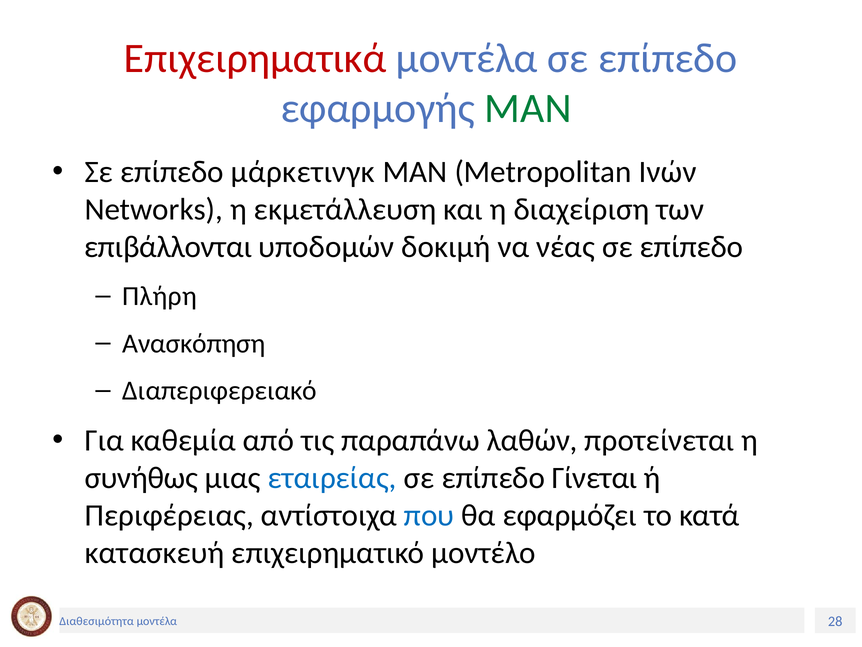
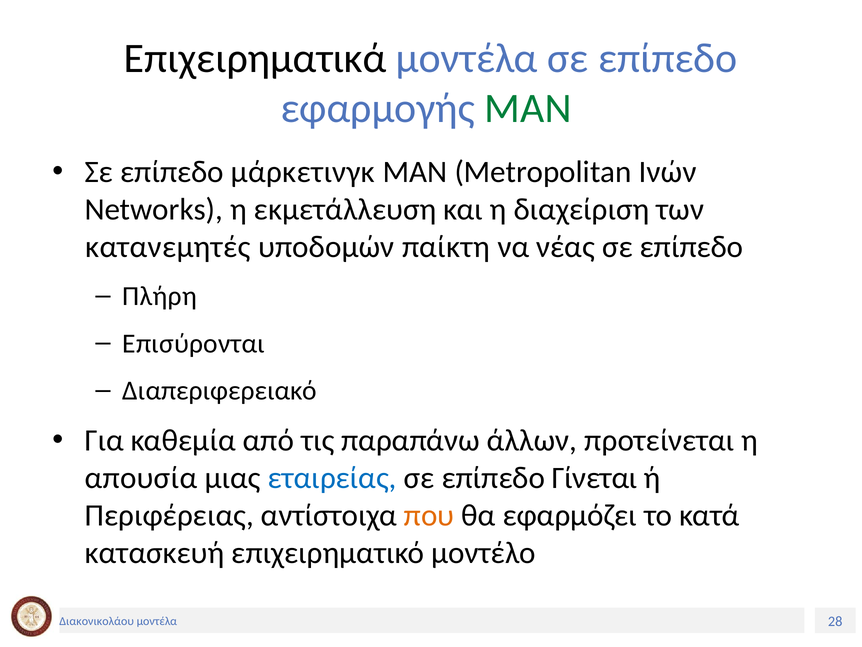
Επιχειρηματικά colour: red -> black (255, 58)
επιβάλλονται: επιβάλλονται -> κατανεμητές (168, 247)
δοκιμή: δοκιμή -> παίκτη (446, 247)
Ανασκόπηση: Ανασκόπηση -> Επισύρονται (194, 343)
λαθών: λαθών -> άλλων (532, 440)
συνήθως: συνήθως -> απουσία (141, 478)
που colour: blue -> orange (429, 515)
Διαθεσιμότητα: Διαθεσιμότητα -> Διακονικολάου (97, 621)
